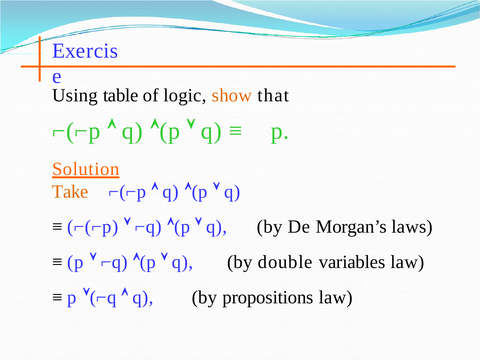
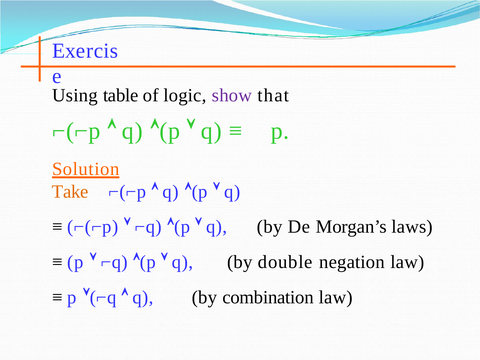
show colour: orange -> purple (232, 95)
variables: variables -> negation (352, 262)
propositions: propositions -> combination (268, 297)
